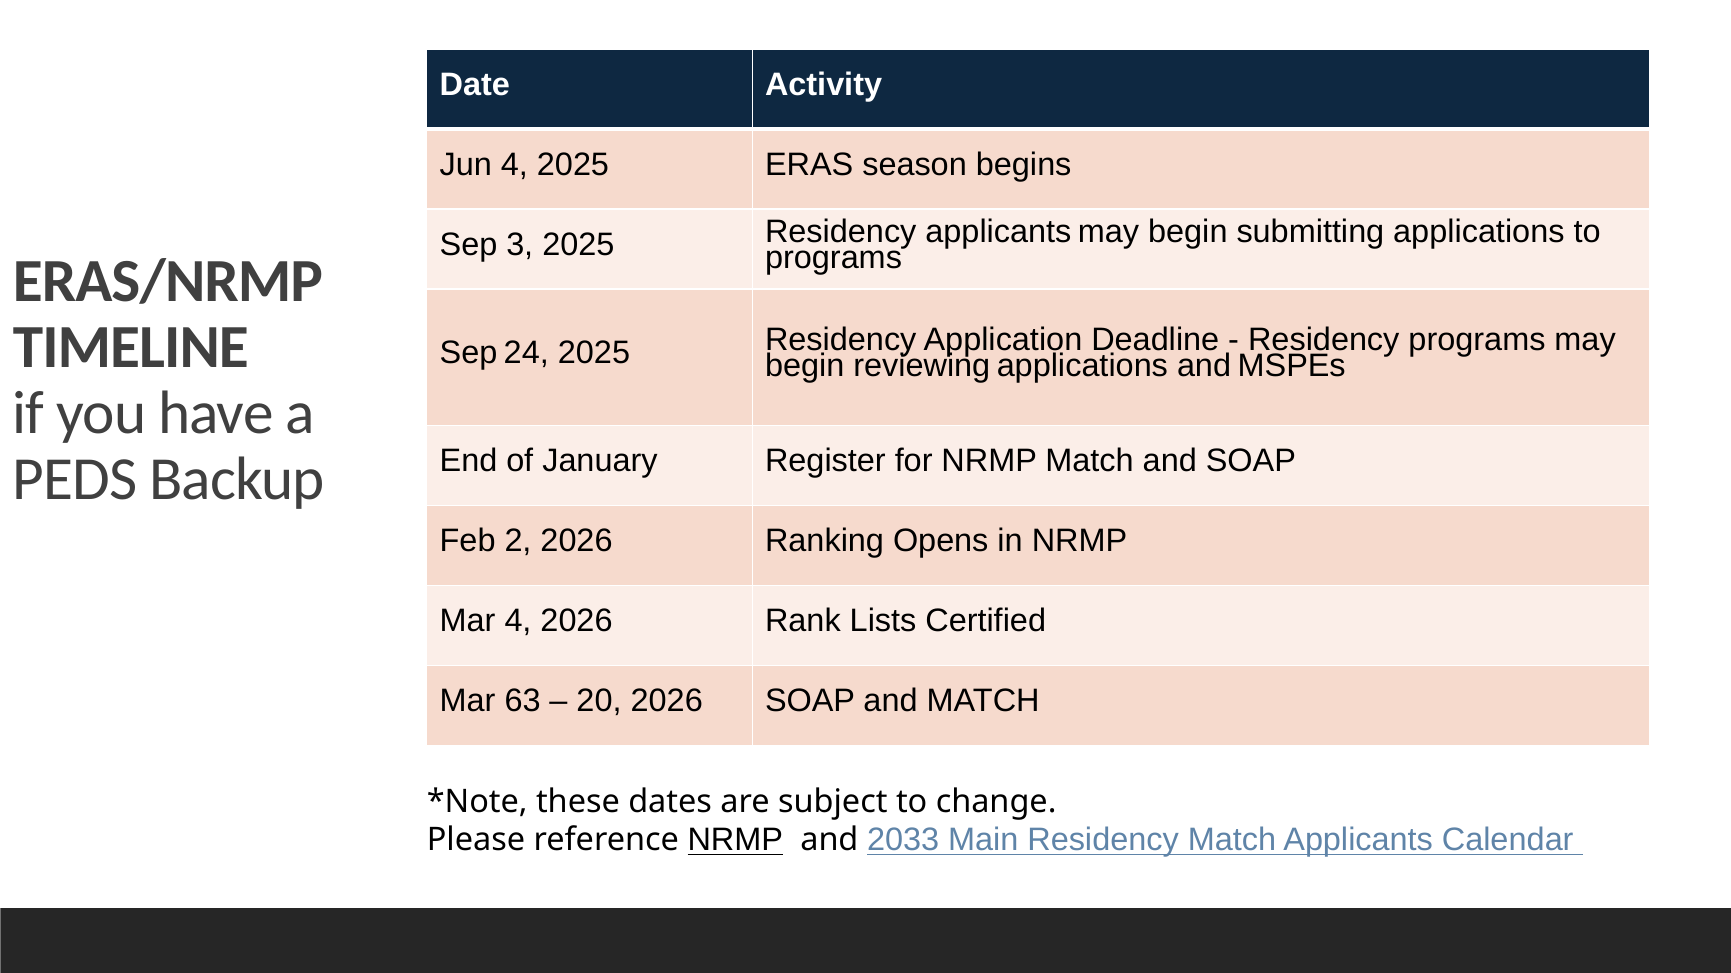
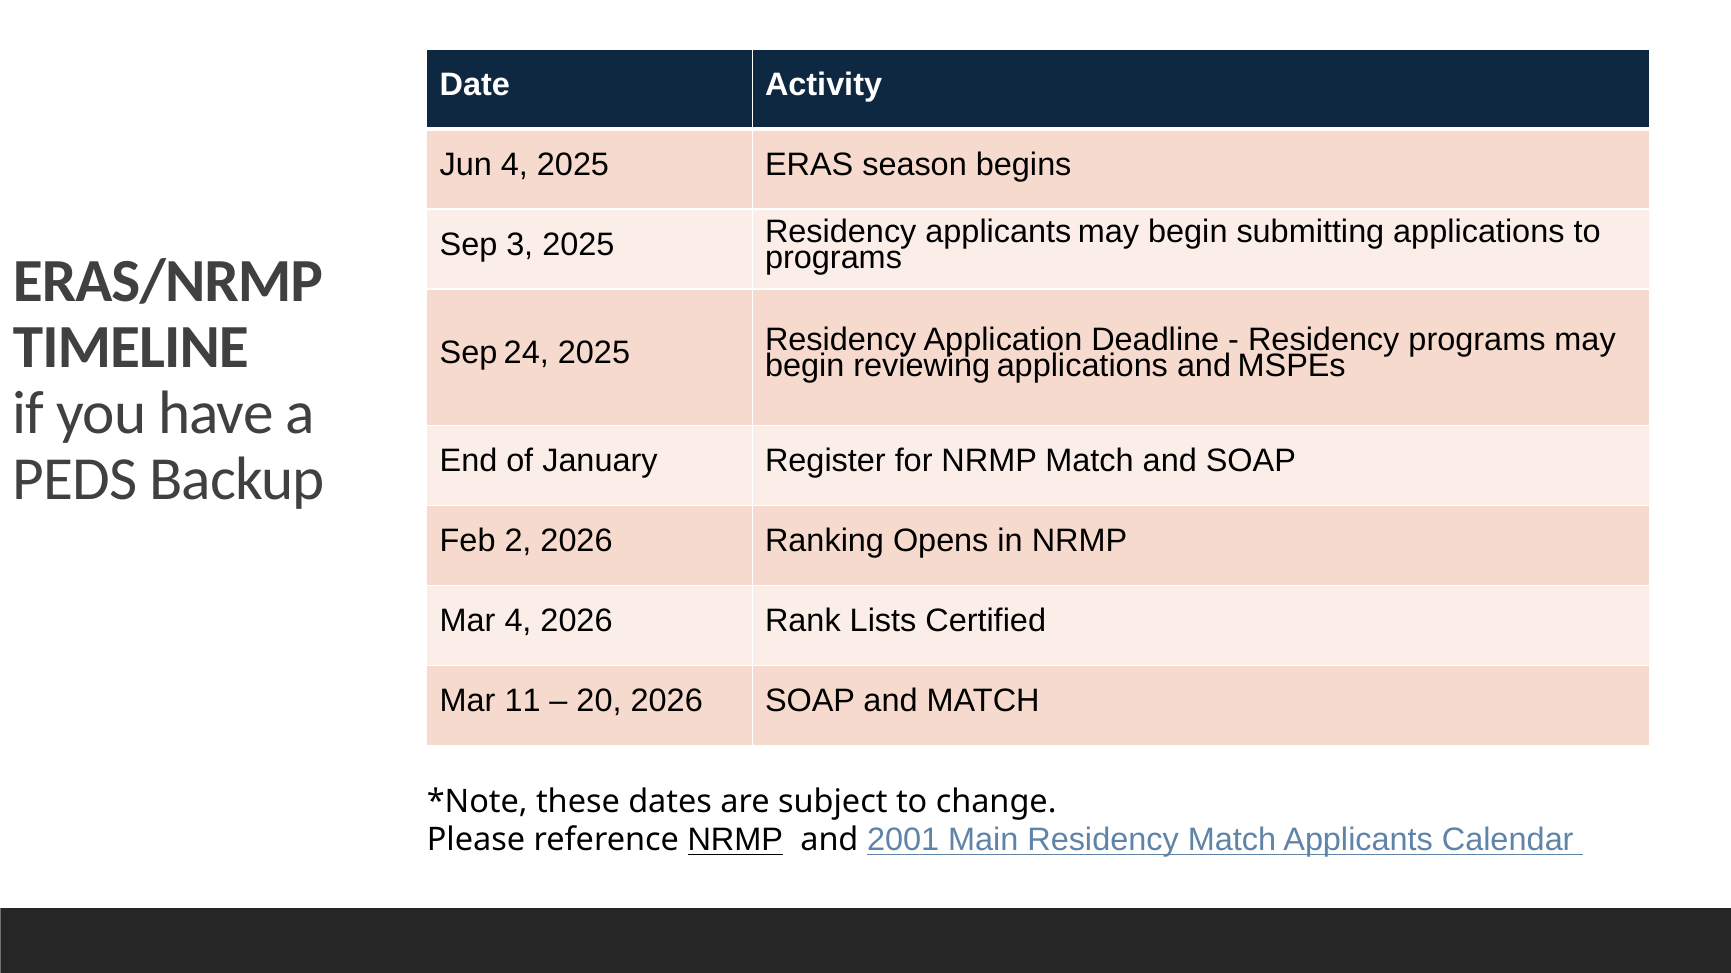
63: 63 -> 11 (523, 701)
2033: 2033 -> 2001 (903, 841)
